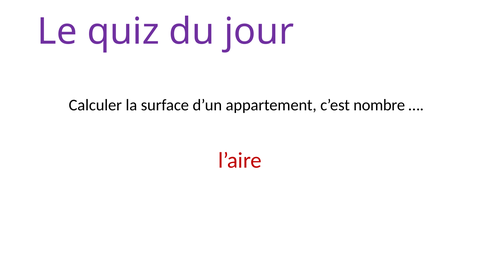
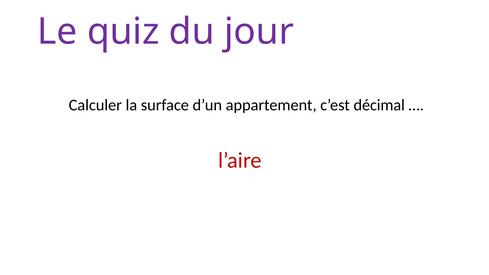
nombre: nombre -> décimal (379, 105)
